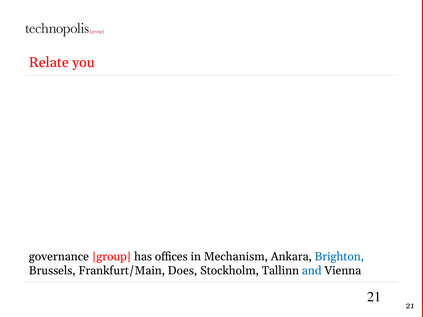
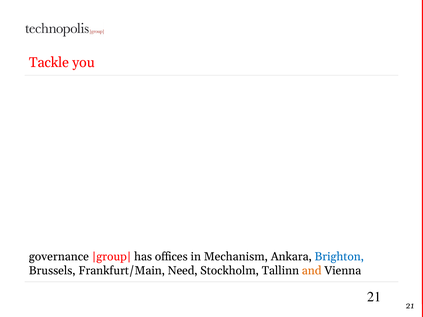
Relate: Relate -> Tackle (49, 63)
Does: Does -> Need (183, 271)
and colour: blue -> orange (312, 271)
